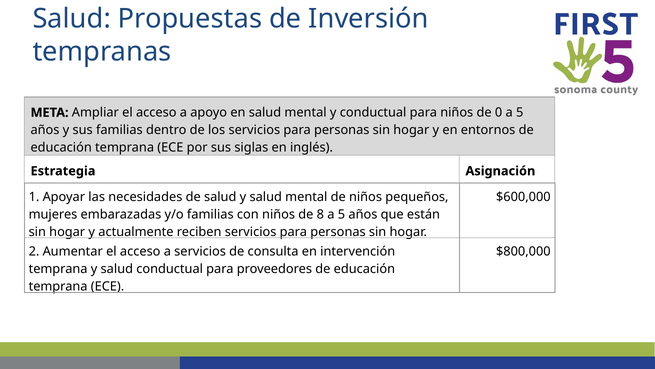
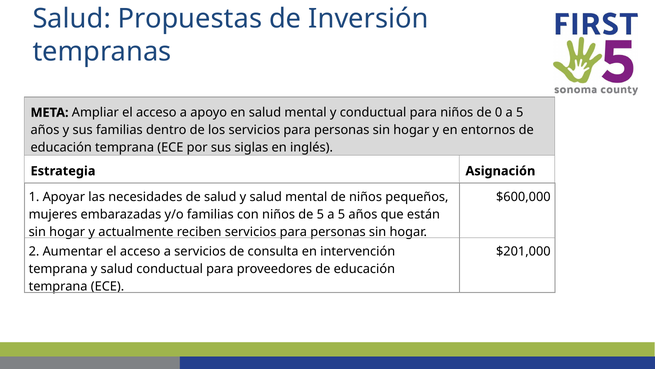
de 8: 8 -> 5 (320, 214)
$800,000: $800,000 -> $201,000 (523, 251)
